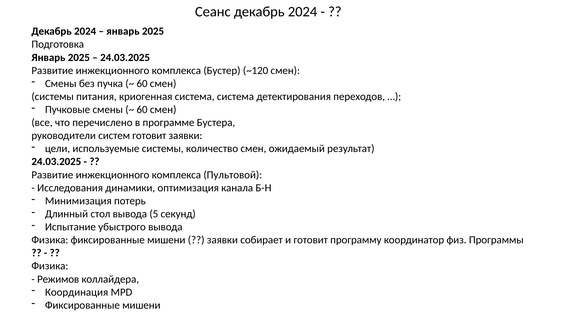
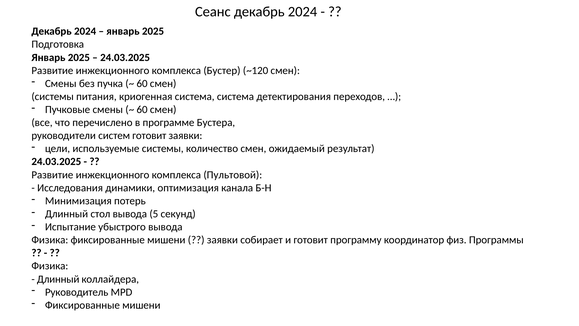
Режимов: Режимов -> Длинный (58, 279)
Координация: Координация -> Руководитель (77, 292)
